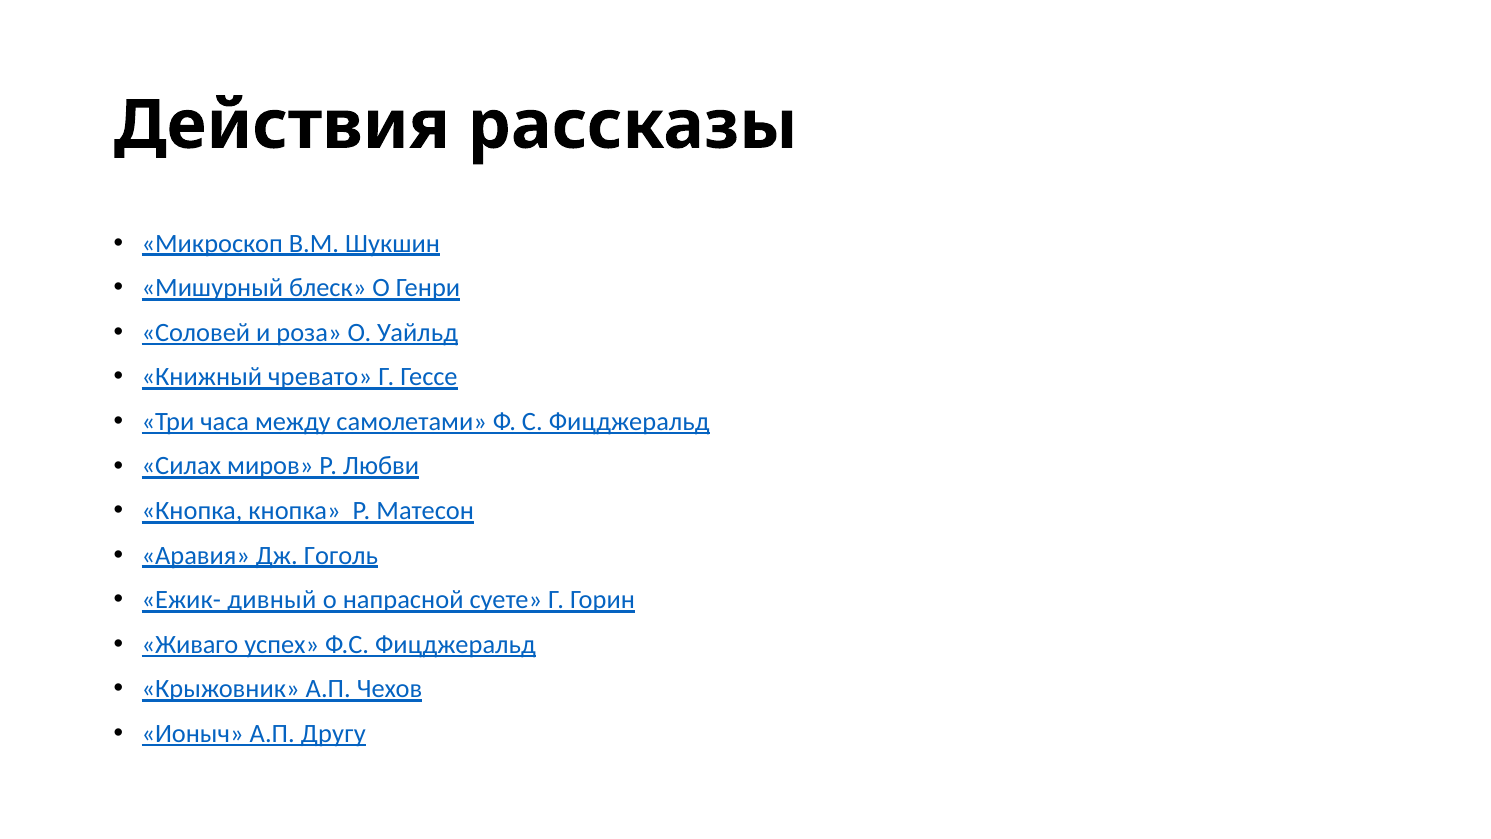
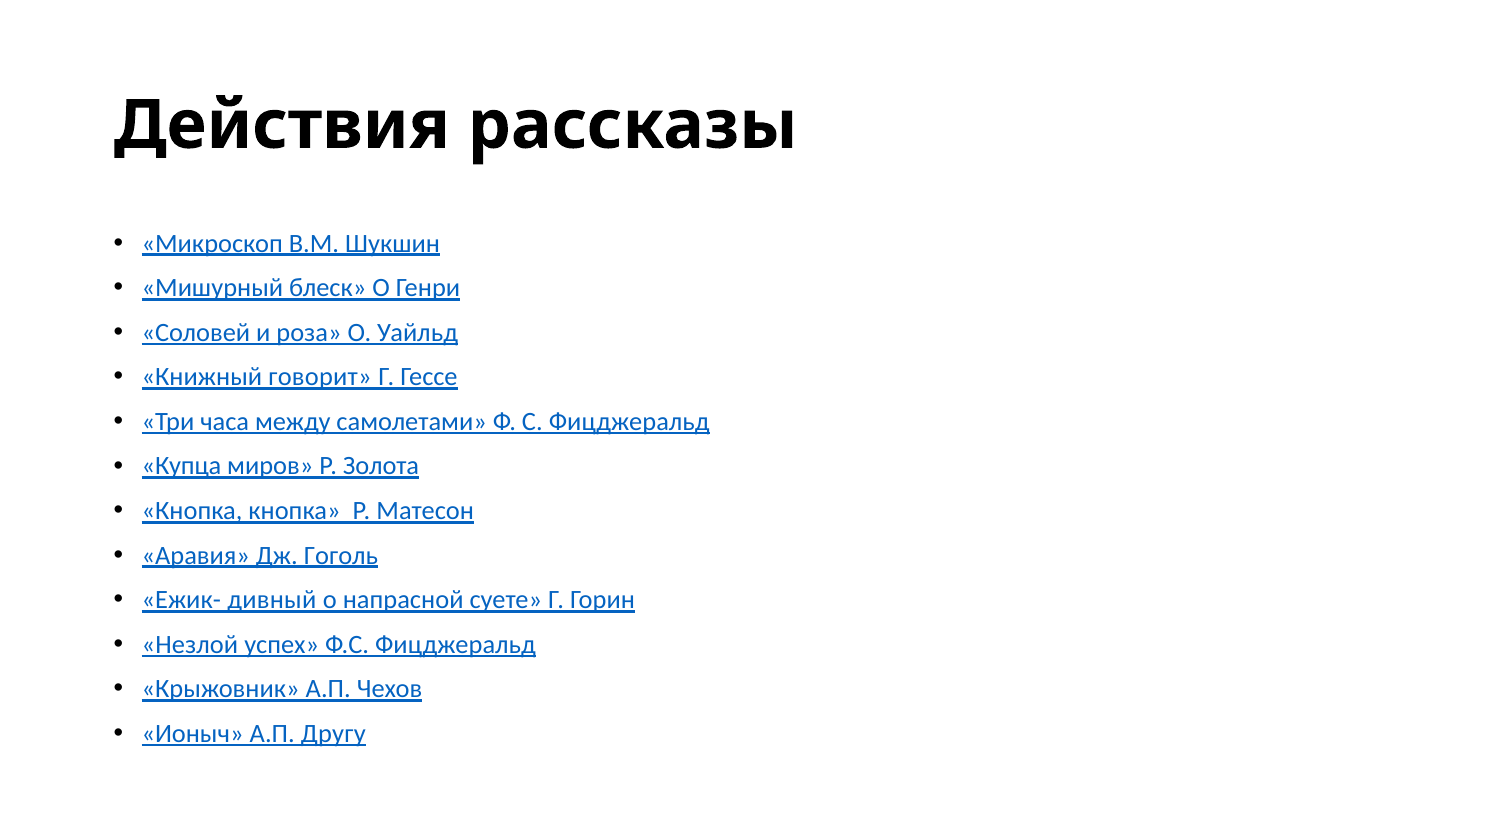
чревато: чревато -> говорит (320, 377)
Силах: Силах -> Купца (181, 466)
Любви: Любви -> Золота (381, 466)
Живаго: Живаго -> Незлой (190, 644)
